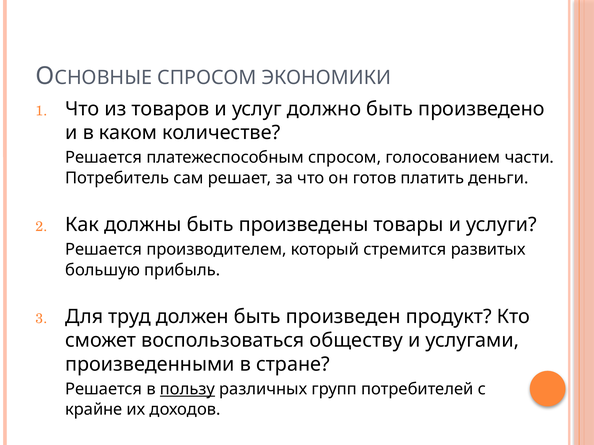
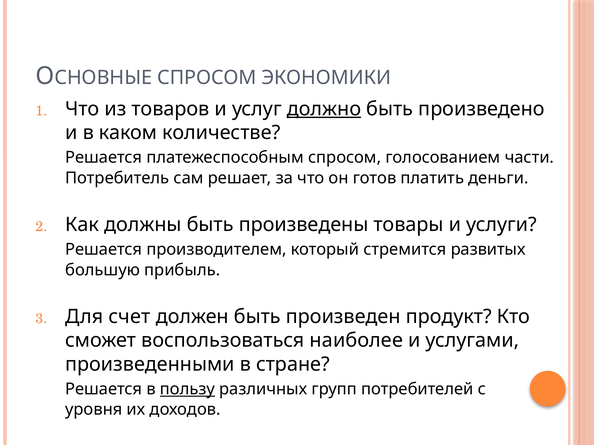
должно underline: none -> present (324, 109)
труд: труд -> счет (129, 317)
обществу: обществу -> наиболее (356, 341)
крайне: крайне -> уровня (94, 410)
